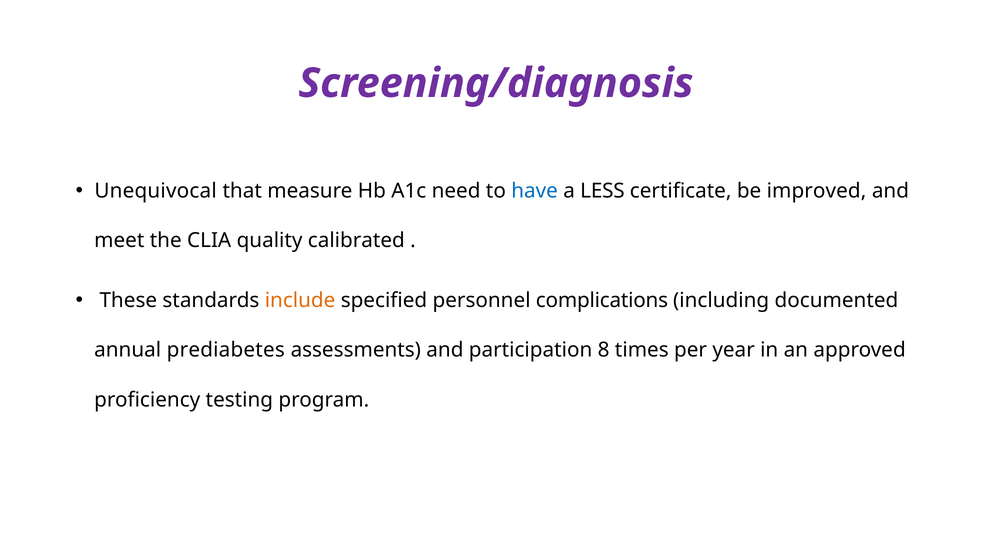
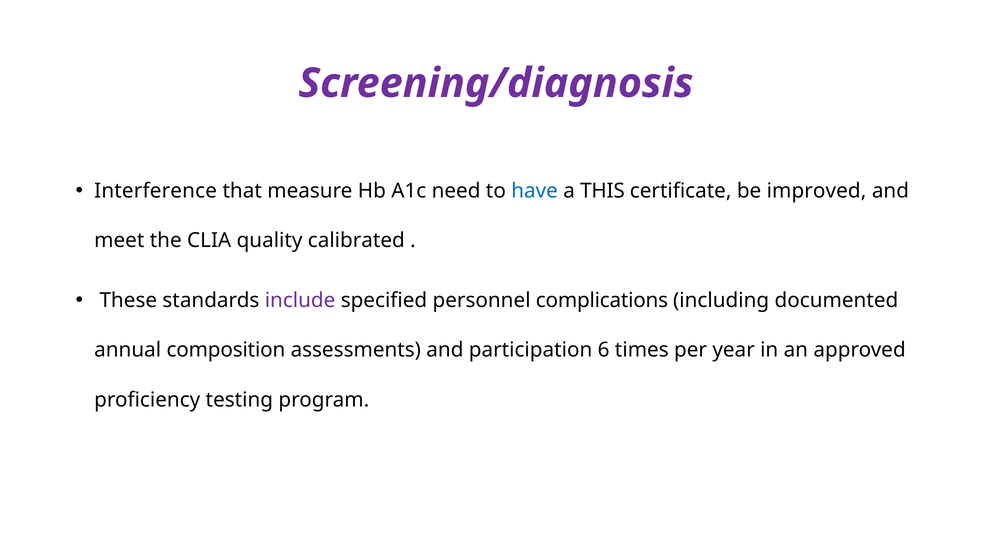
Unequivocal: Unequivocal -> Interference (156, 191)
LESS: LESS -> THIS (602, 191)
include colour: orange -> purple (300, 300)
prediabetes: prediabetes -> composition (226, 350)
8: 8 -> 6 (604, 350)
